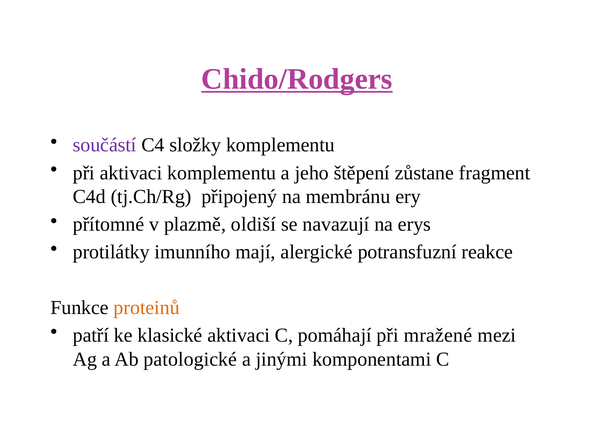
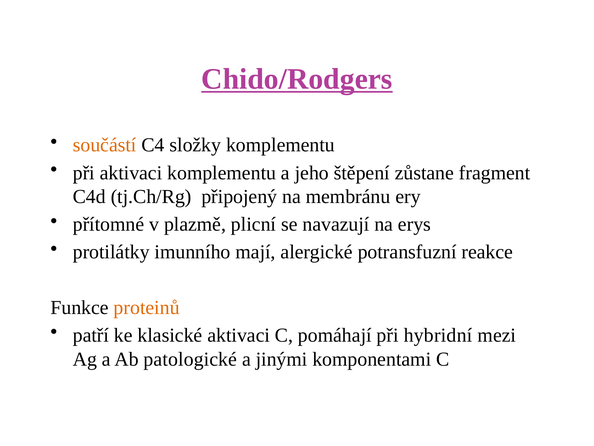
součástí colour: purple -> orange (105, 145)
oldiší: oldiší -> plicní (254, 224)
mražené: mražené -> hybridní (438, 335)
